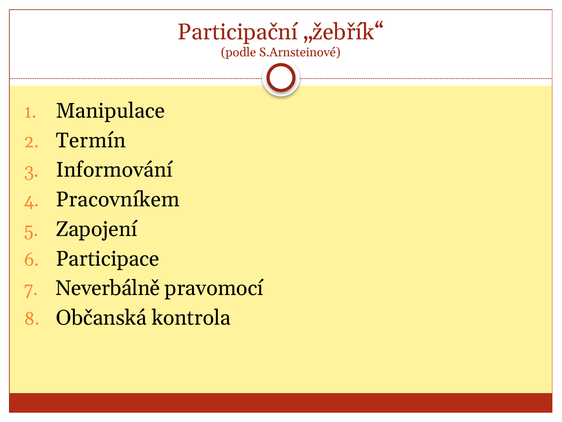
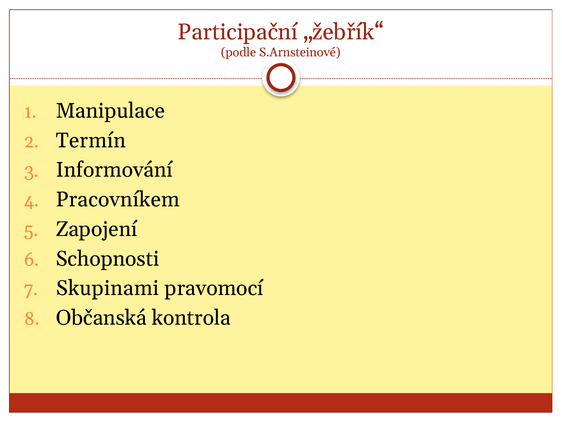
Participace: Participace -> Schopnosti (107, 258)
Neverbálně: Neverbálně -> Skupinami (108, 288)
